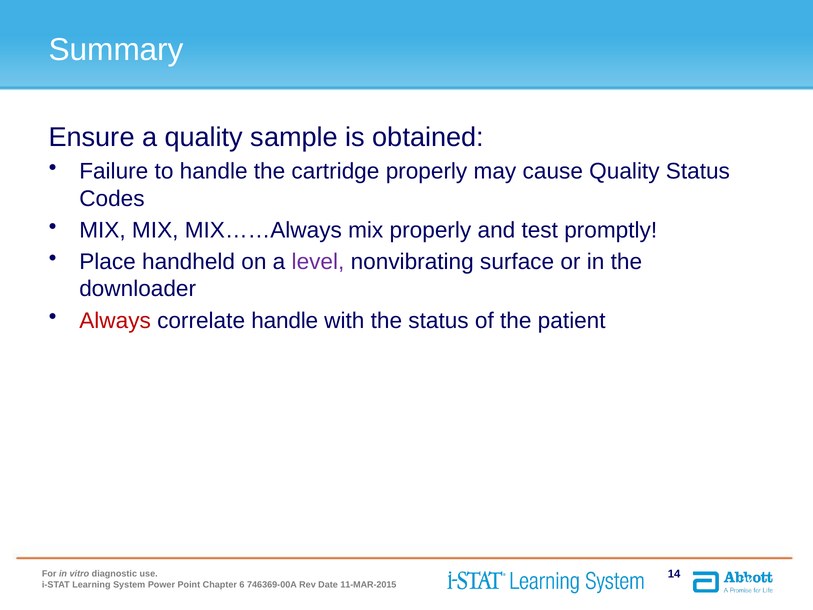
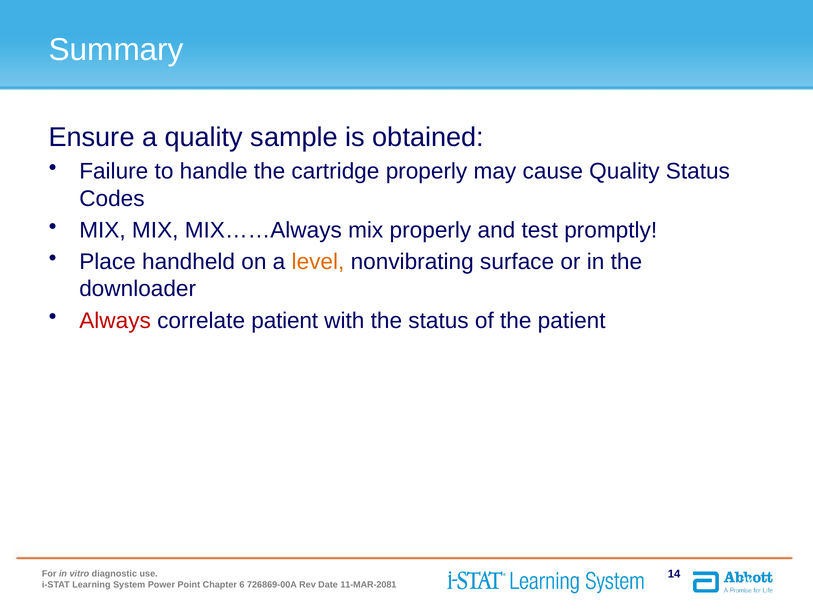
level colour: purple -> orange (318, 262)
correlate handle: handle -> patient (285, 320)
746369-00A: 746369-00A -> 726869-00A (272, 584)
11-MAR-2015: 11-MAR-2015 -> 11-MAR-2081 (368, 584)
